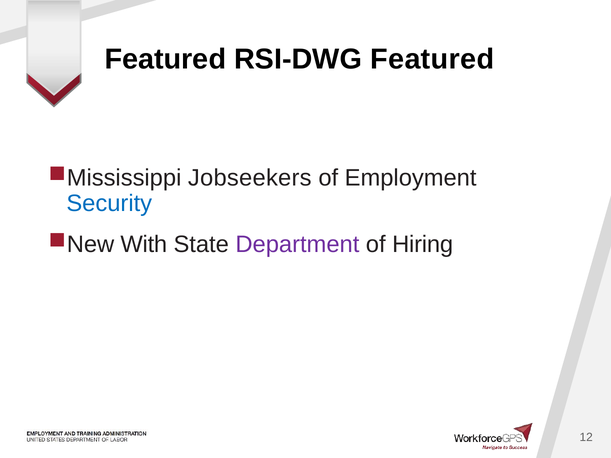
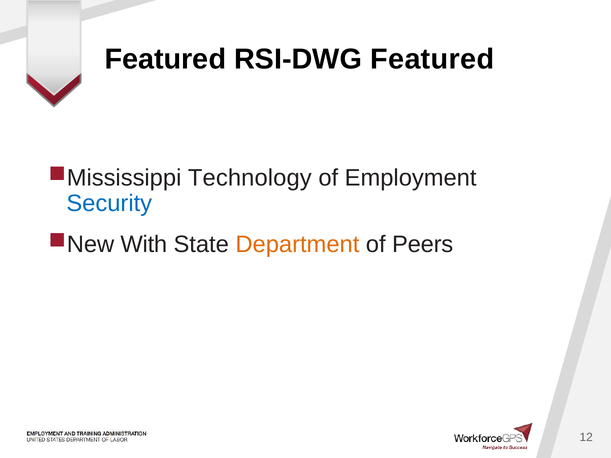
Jobseekers: Jobseekers -> Technology (250, 178)
Department colour: purple -> orange (297, 244)
Hiring: Hiring -> Peers (423, 244)
